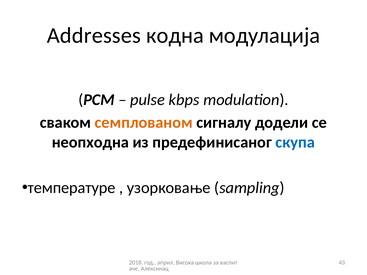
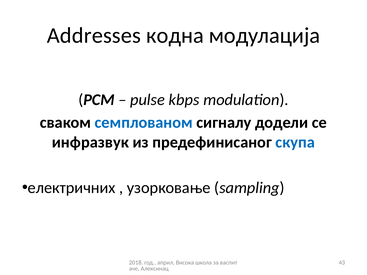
семплованом colour: orange -> blue (144, 123)
неопходна: неопходна -> инфразвук (90, 142)
температуре: температуре -> електричних (72, 188)
